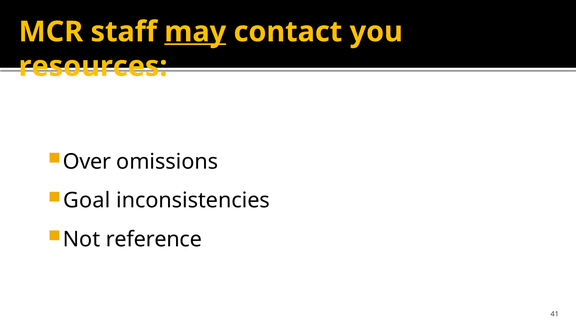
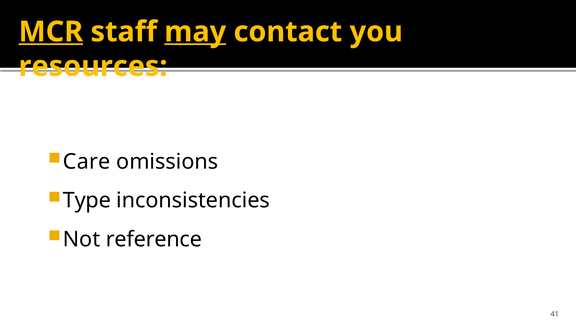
MCR underline: none -> present (51, 32)
Over: Over -> Care (87, 162)
Goal: Goal -> Type (87, 201)
